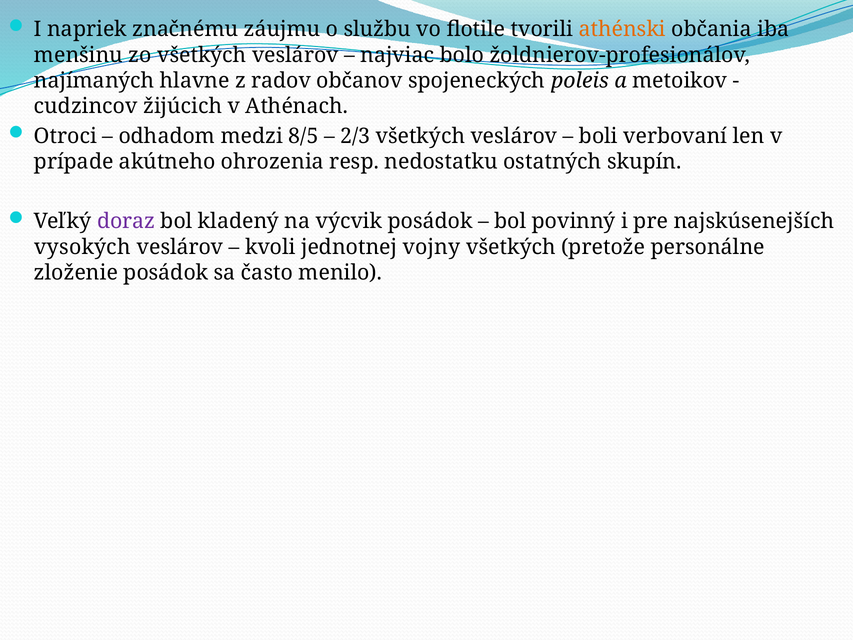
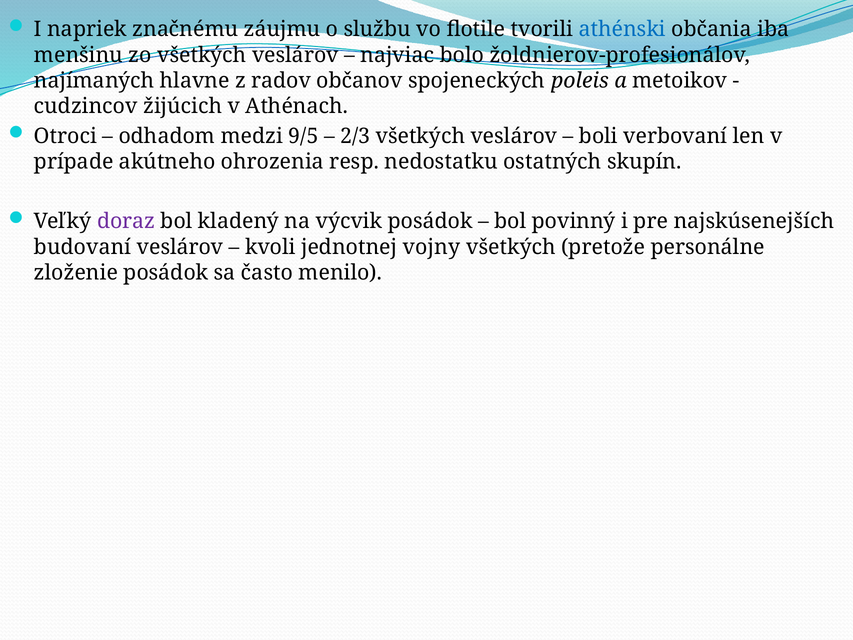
athénski colour: orange -> blue (622, 29)
8/5: 8/5 -> 9/5 (303, 136)
vysokých: vysokých -> budovaní (83, 247)
